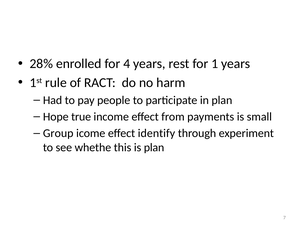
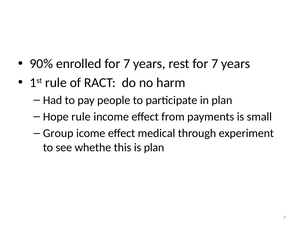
28%: 28% -> 90% (41, 64)
enrolled for 4: 4 -> 7 (127, 64)
rest for 1: 1 -> 7 (215, 64)
Hope true: true -> rule (81, 117)
identify: identify -> medical (157, 133)
